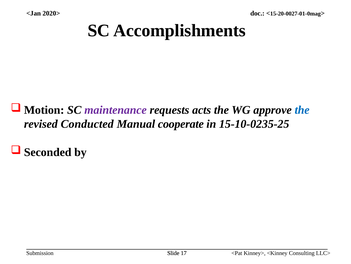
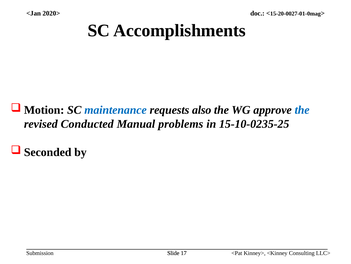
maintenance colour: purple -> blue (116, 110)
acts: acts -> also (202, 110)
cooperate: cooperate -> problems (181, 124)
